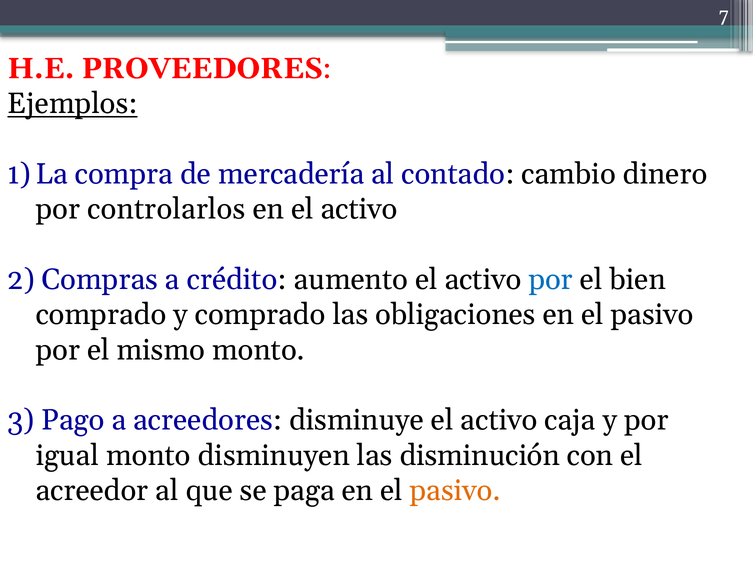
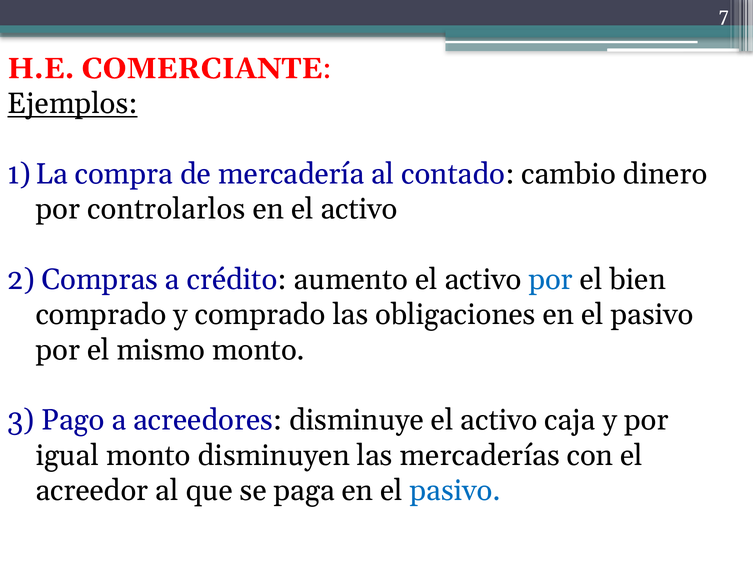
PROVEEDORES: PROVEEDORES -> COMERCIANTE (202, 69)
disminución: disminución -> mercaderías (480, 455)
pasivo colour: orange -> blue (455, 490)
